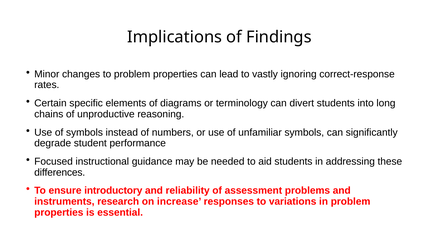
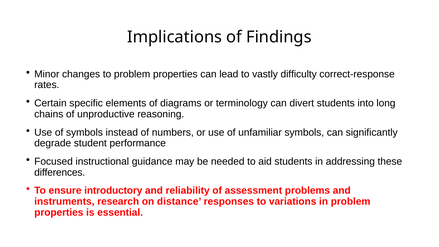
ignoring: ignoring -> difficulty (299, 74)
increase: increase -> distance (179, 201)
